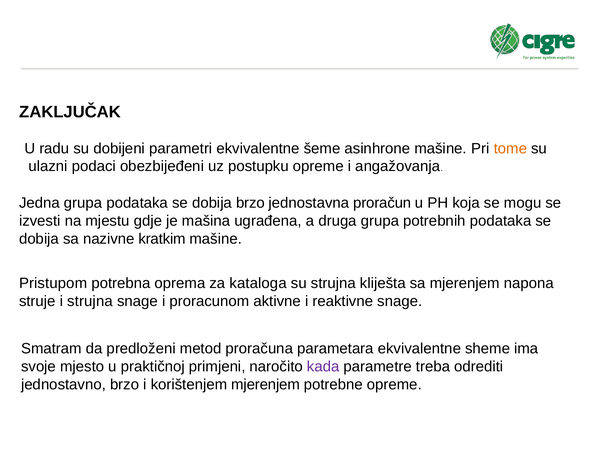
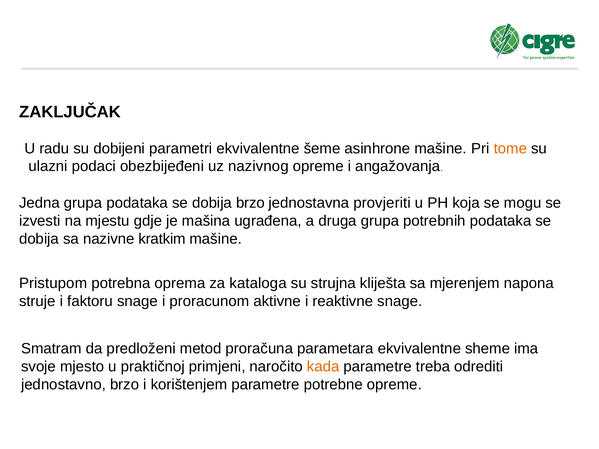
postupku: postupku -> nazivnog (258, 166)
proračun: proračun -> provjeriti (382, 203)
i strujna: strujna -> faktoru (90, 301)
kada colour: purple -> orange (323, 367)
korištenjem mjerenjem: mjerenjem -> parametre (265, 385)
